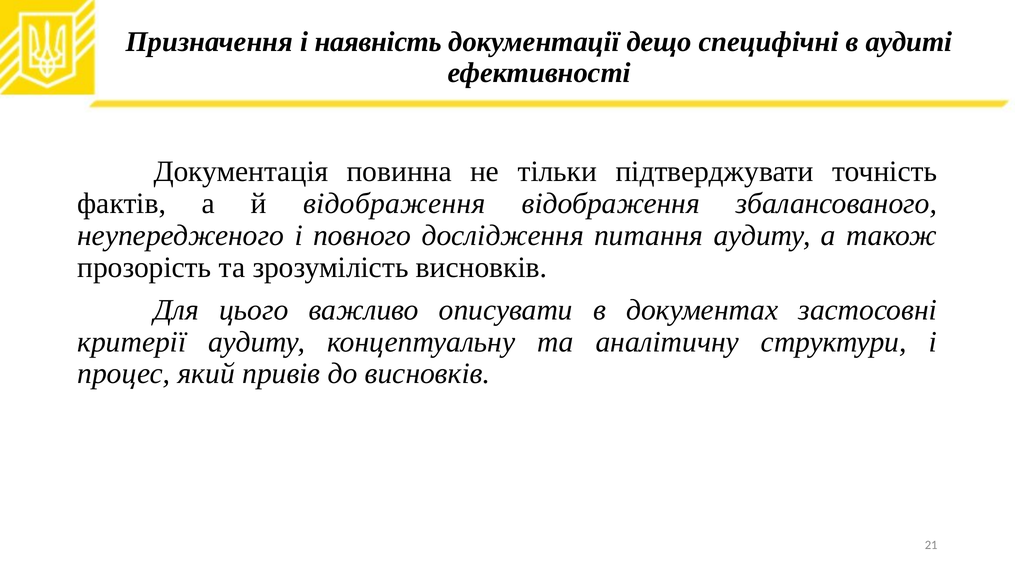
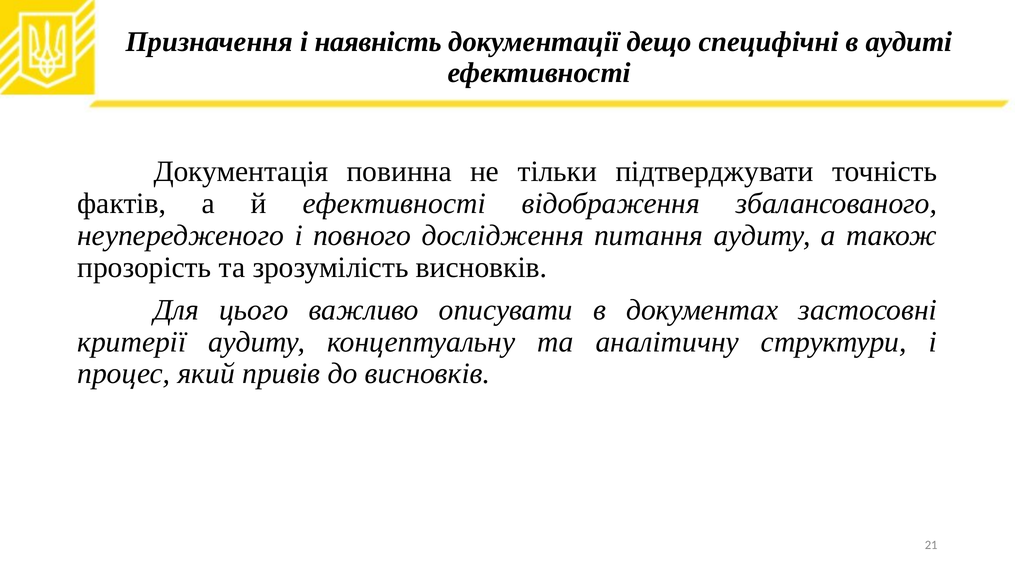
й відображення: відображення -> ефективності (394, 203)
